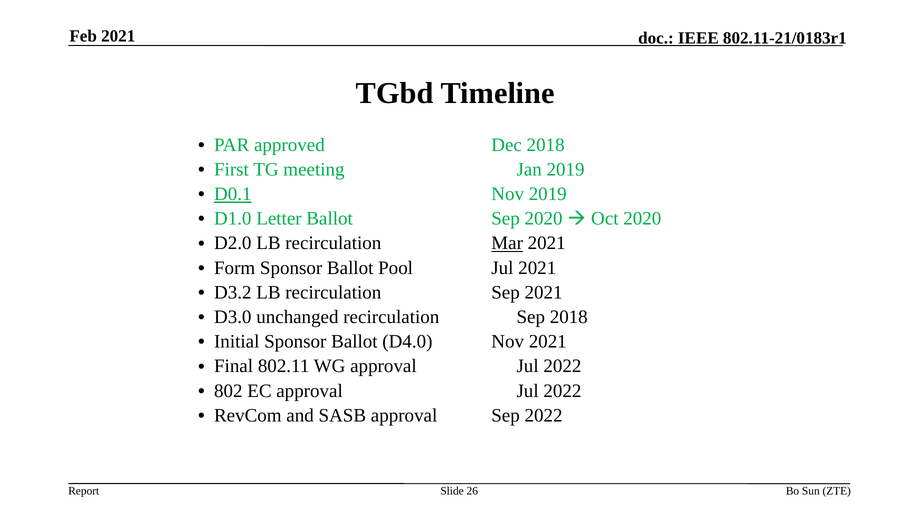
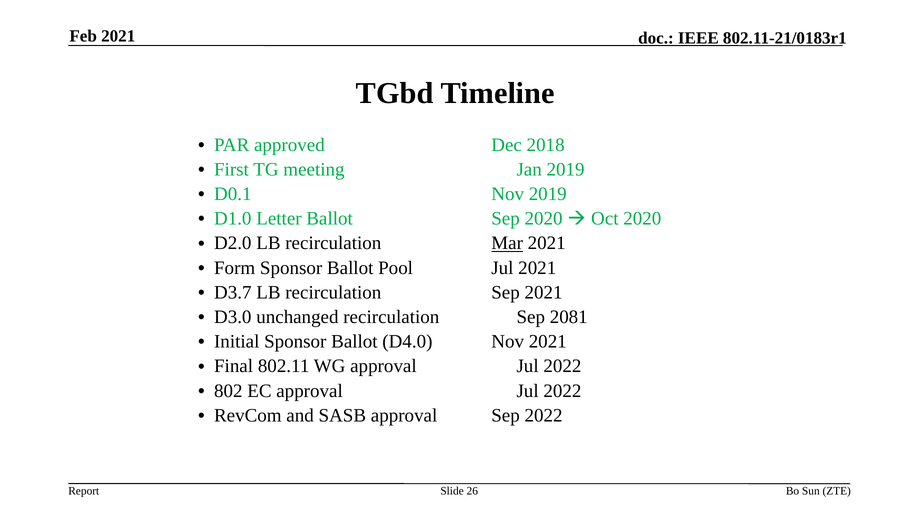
D0.1 underline: present -> none (233, 194)
D3.2: D3.2 -> D3.7 (233, 293)
Sep 2018: 2018 -> 2081 (569, 317)
